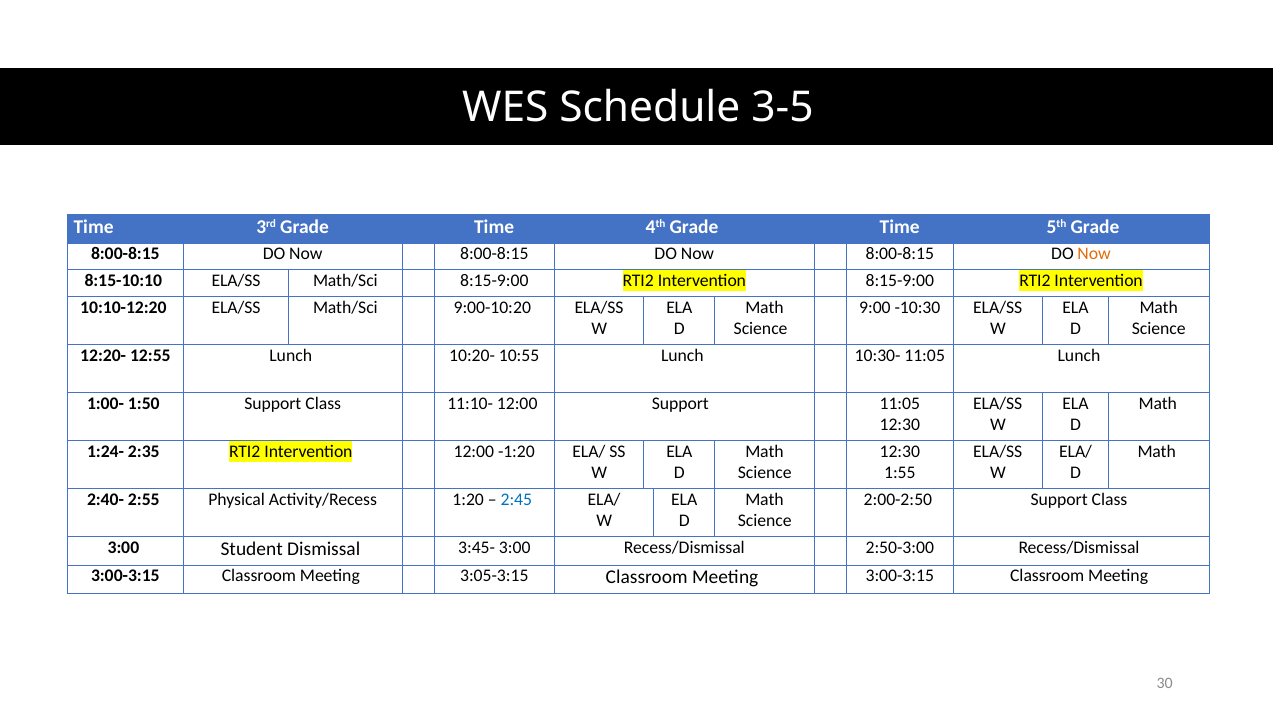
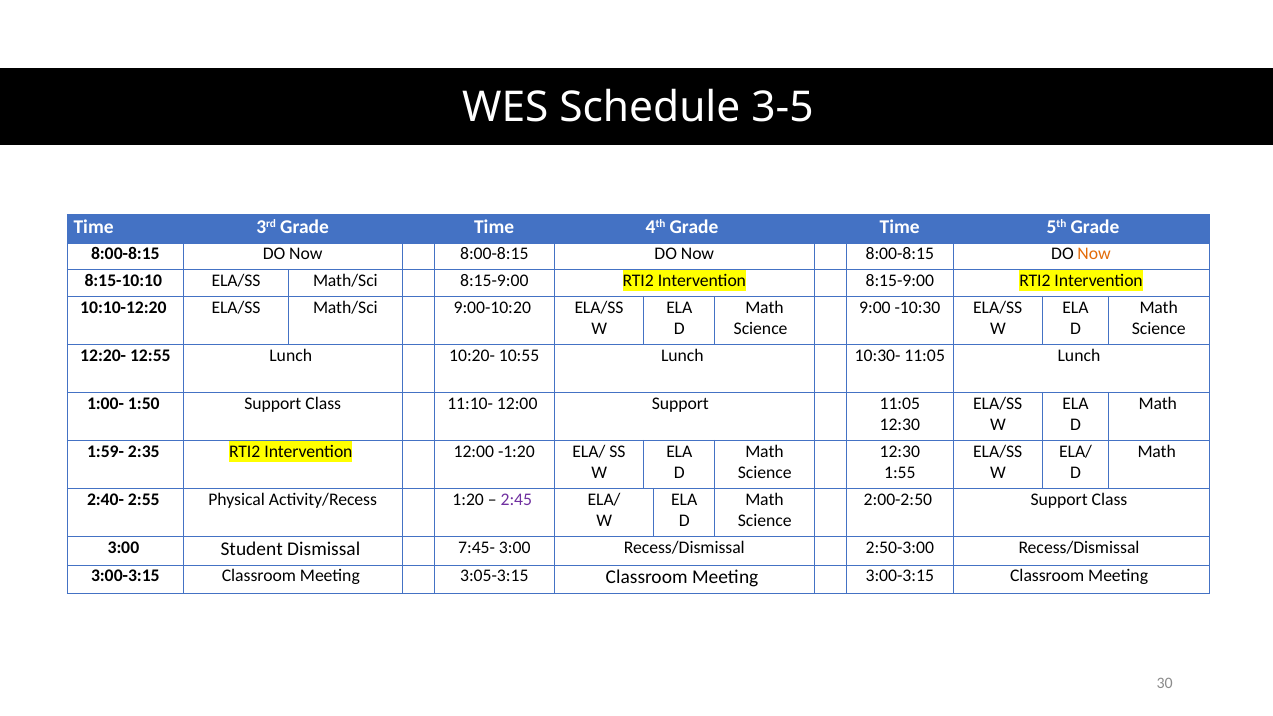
1:24-: 1:24- -> 1:59- (106, 451)
2:45 colour: blue -> purple (516, 499)
3:45-: 3:45- -> 7:45- (477, 547)
